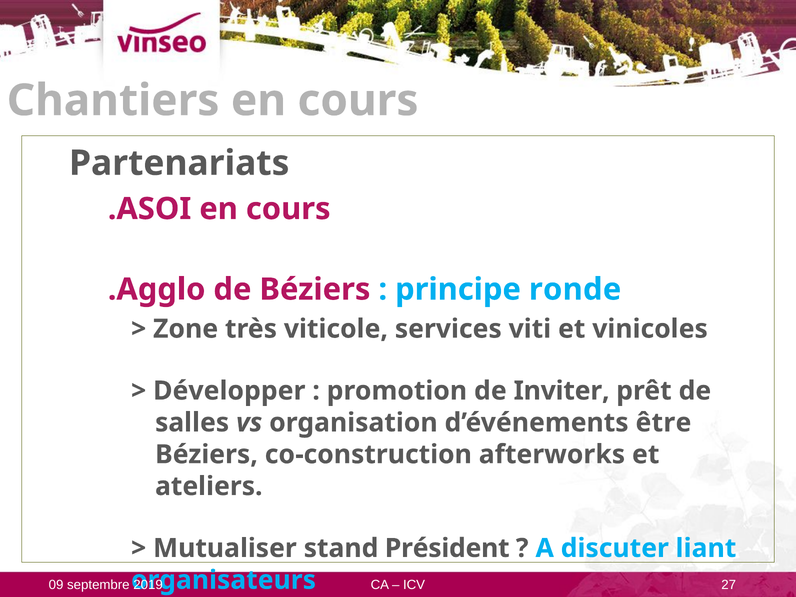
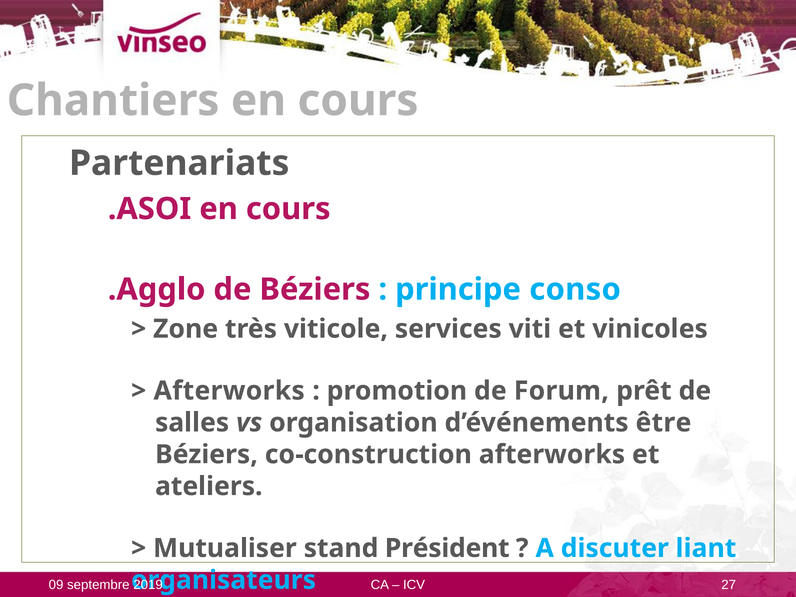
ronde: ronde -> conso (575, 289)
Développer: Développer -> Afterworks (229, 391)
Inviter: Inviter -> Forum (561, 391)
